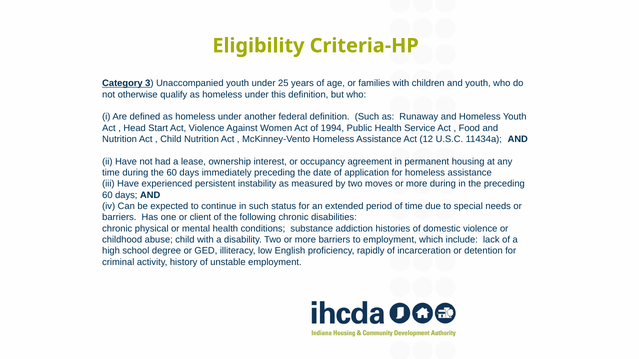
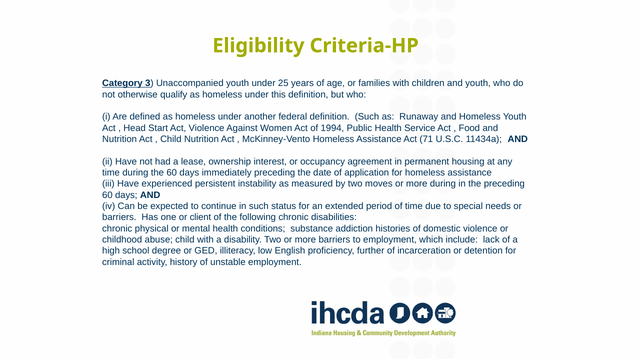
12: 12 -> 71 (426, 139)
rapidly: rapidly -> further (371, 251)
